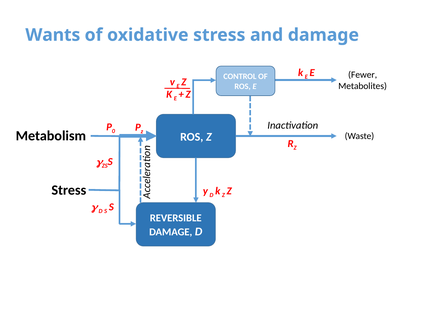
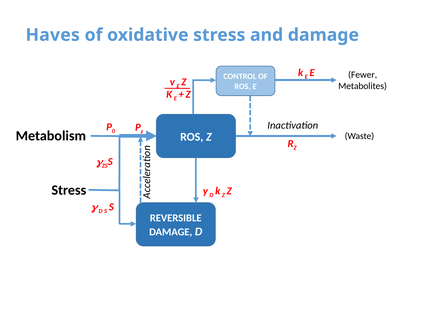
Wants: Wants -> Haves (53, 35)
